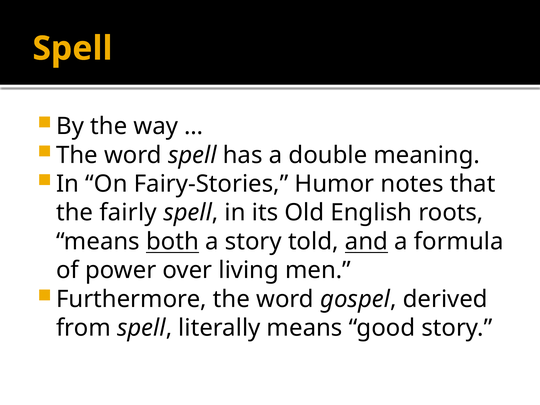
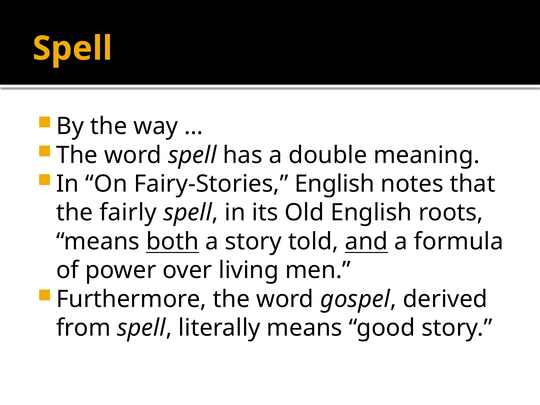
Fairy-Stories Humor: Humor -> English (335, 184)
